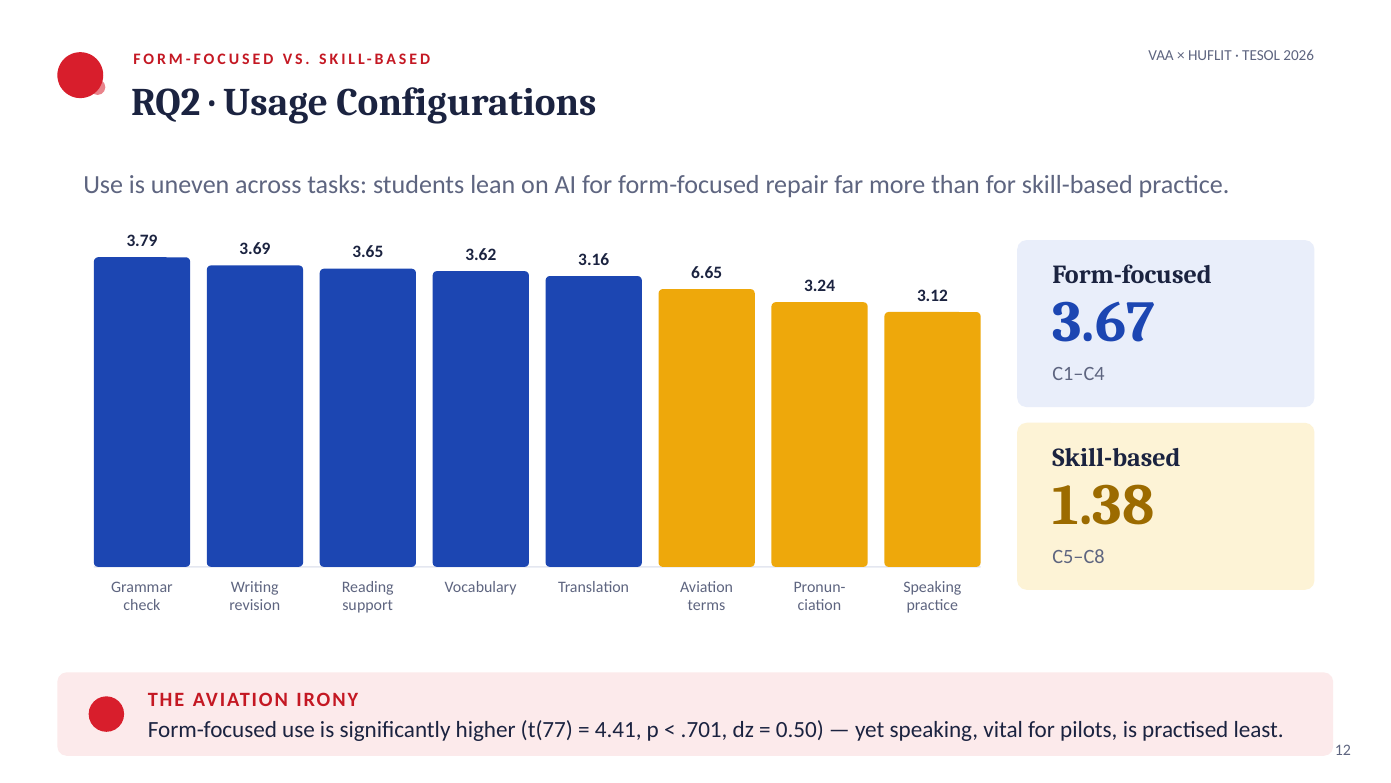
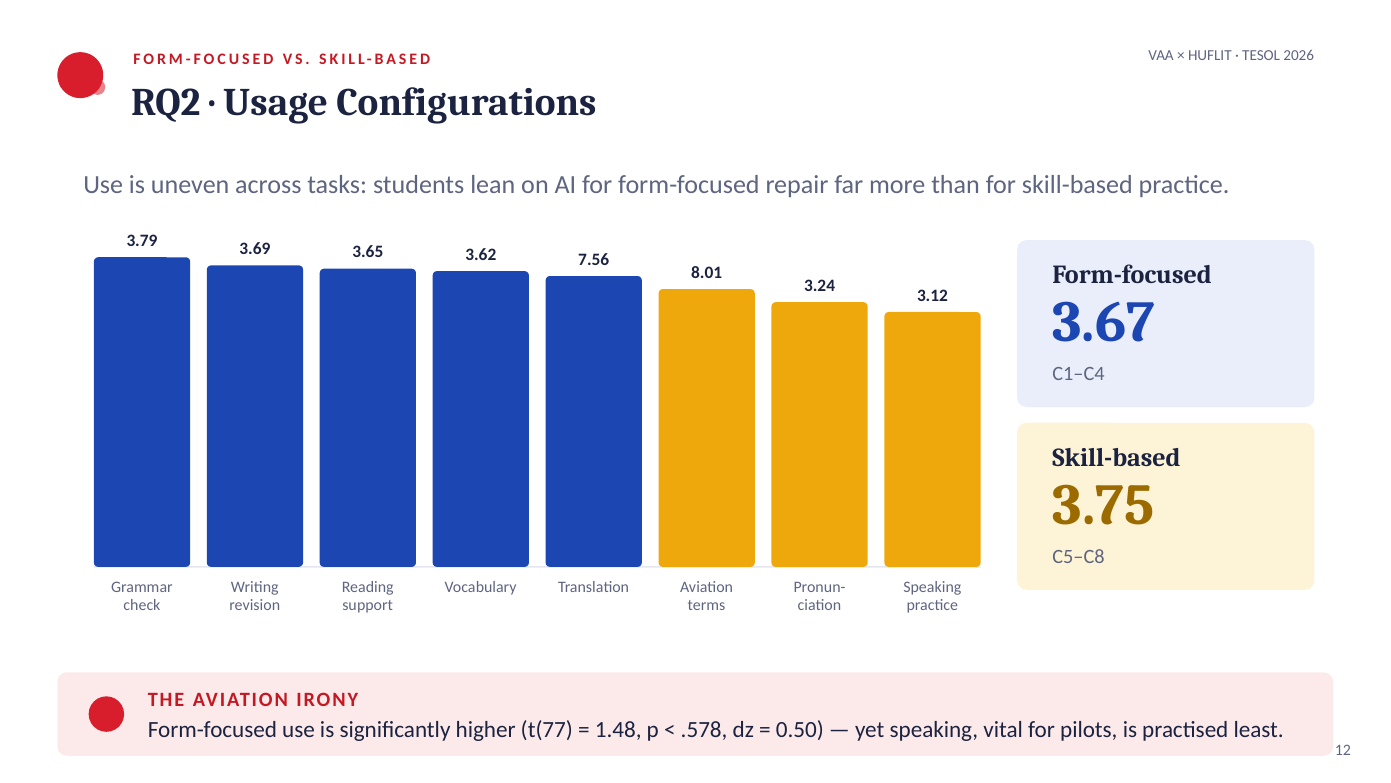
3.16: 3.16 -> 7.56 (594, 259)
6.65: 6.65 -> 8.01 (707, 272)
1.38: 1.38 -> 3.75 (1103, 505)
4.41: 4.41 -> 1.48 (618, 729)
.701: .701 -> .578 (704, 729)
